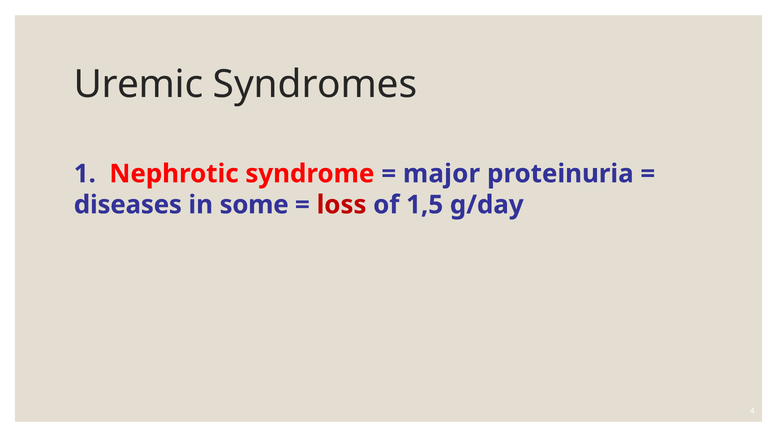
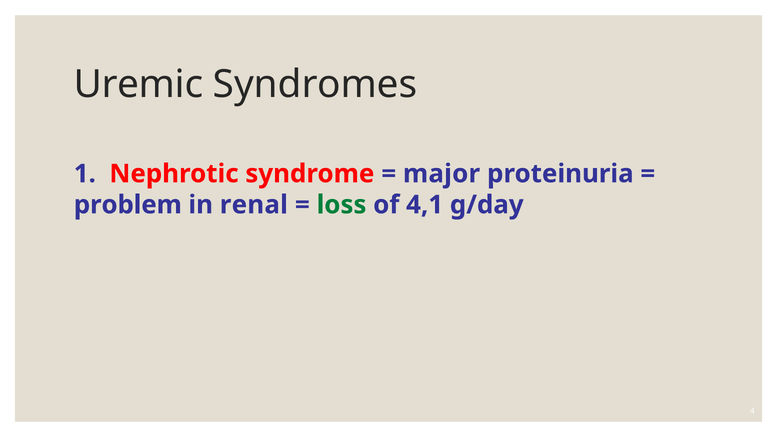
diseases: diseases -> problem (128, 205)
some: some -> renal (254, 205)
loss colour: red -> green (341, 205)
1,5: 1,5 -> 4,1 (425, 205)
